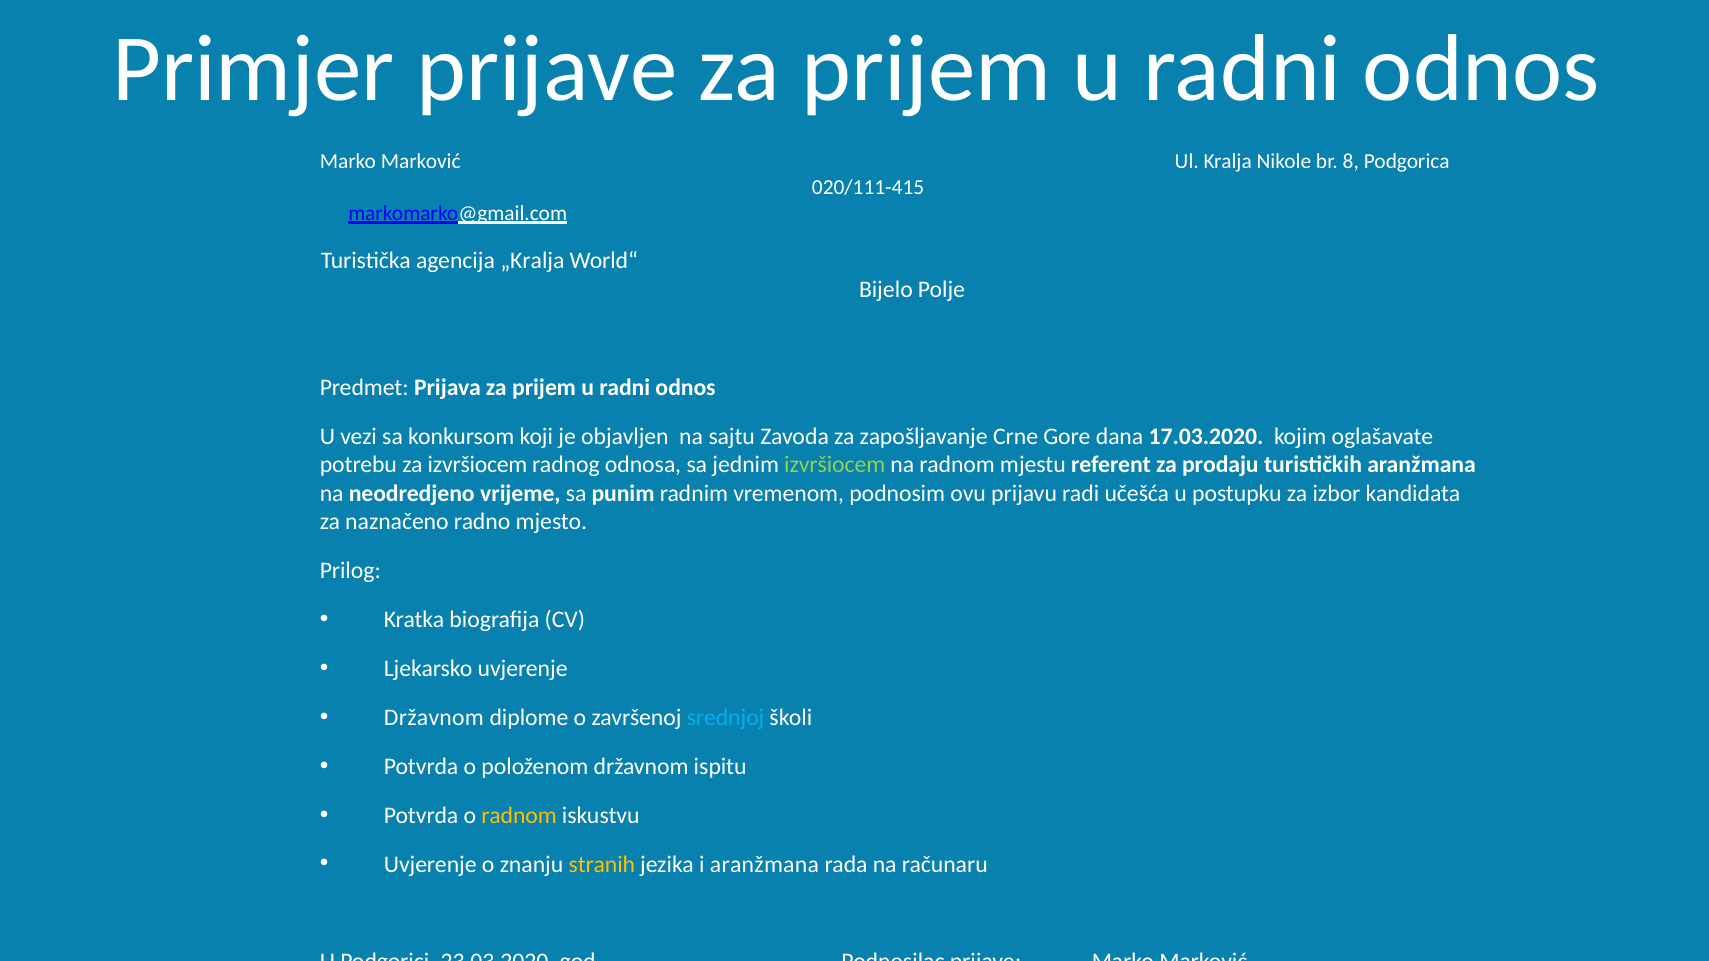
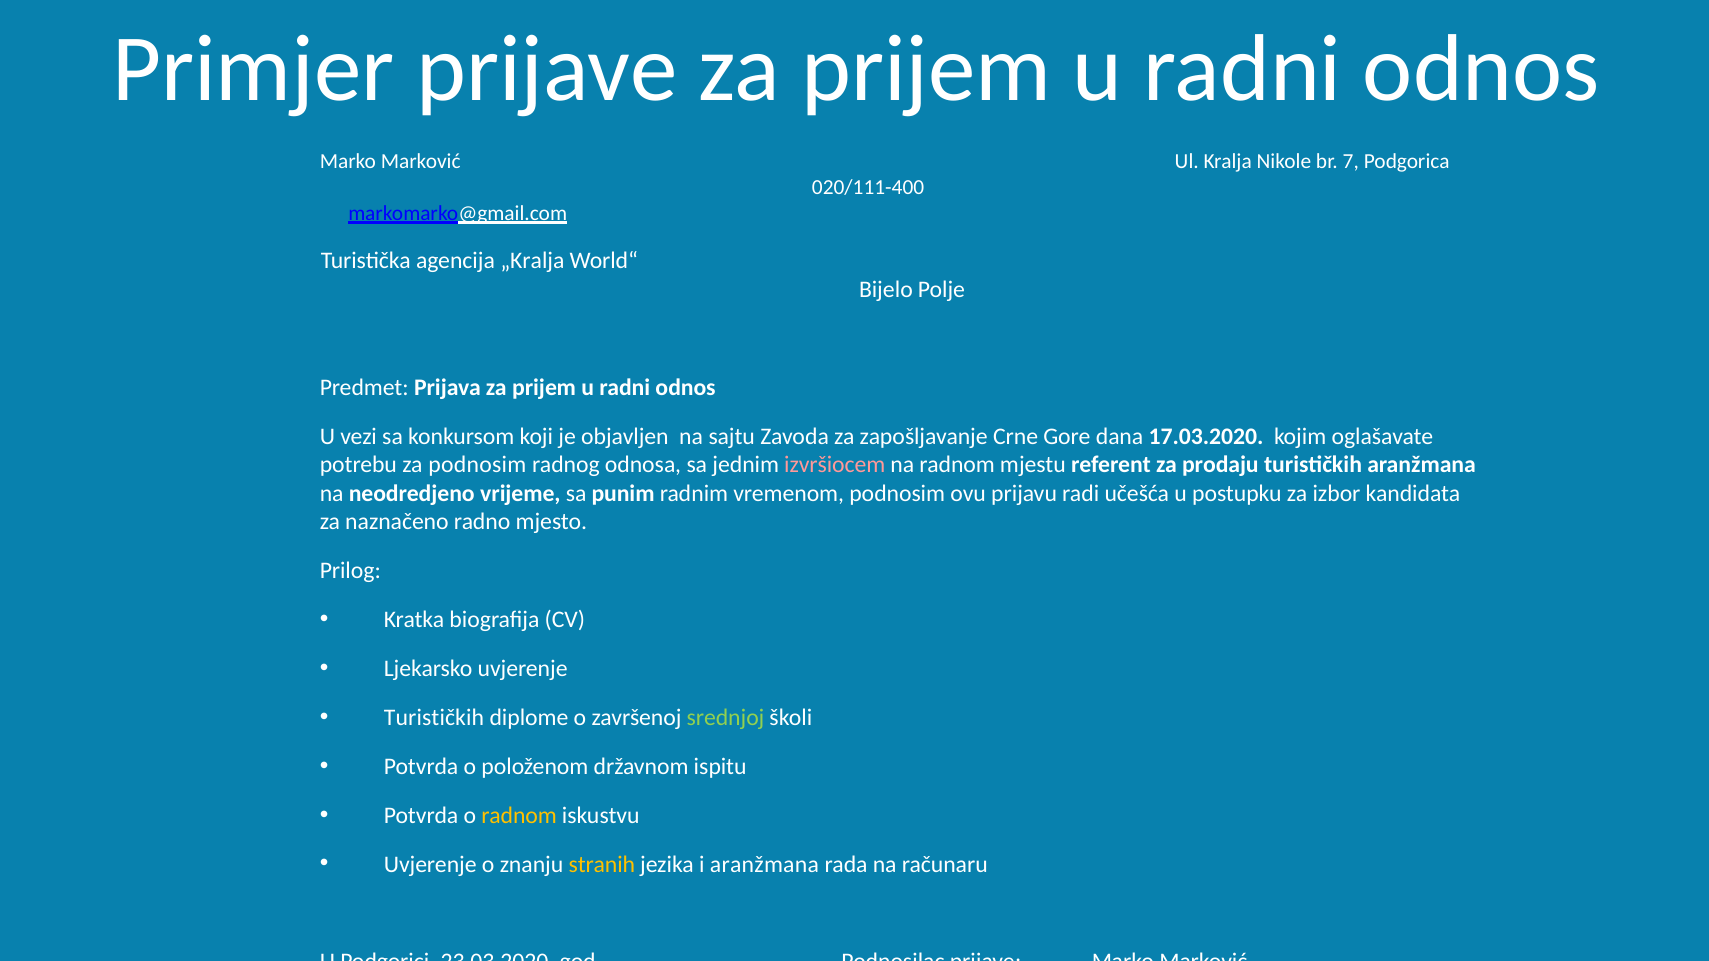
8: 8 -> 7 (1351, 162)
020/111-415: 020/111-415 -> 020/111-400 (868, 188)
za izvršiocem: izvršiocem -> podnosim (477, 465)
izvršiocem colour: light green -> pink (835, 465)
Državnom: Državnom -> Turističkih (434, 718)
srednjoj colour: light blue -> light green (726, 718)
